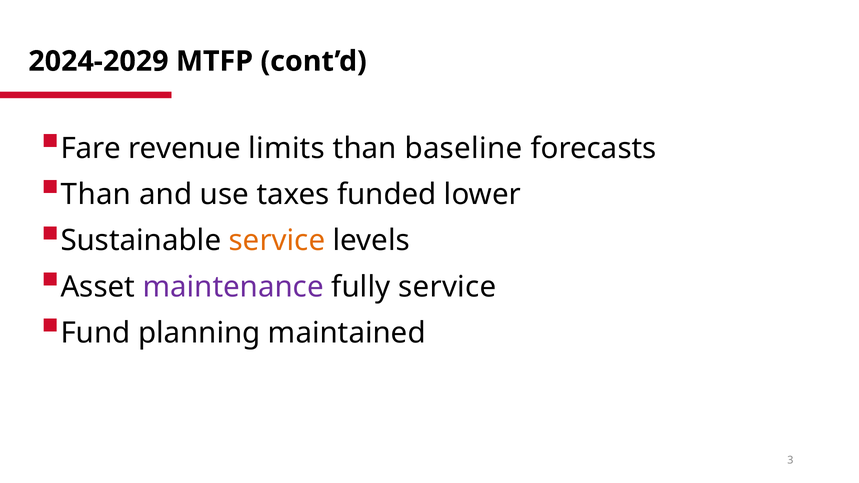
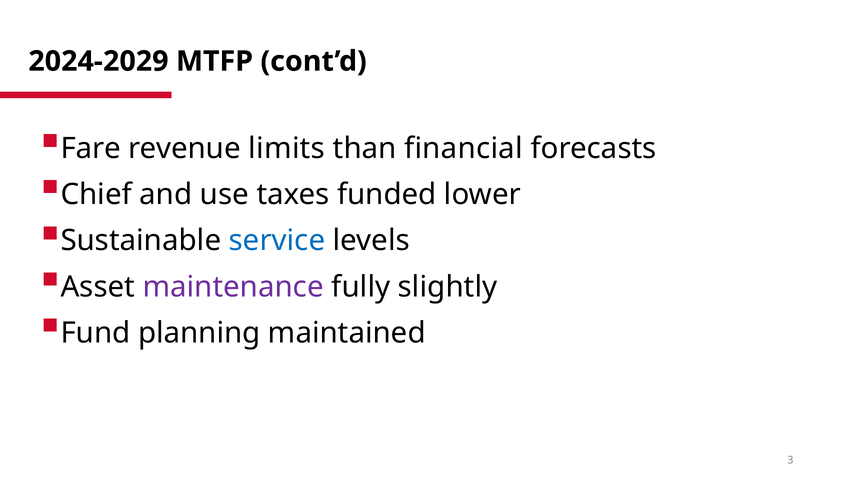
baseline: baseline -> financial (464, 148)
Than: Than -> Chief (96, 195)
service colour: orange -> blue (277, 241)
fully service: service -> slightly (448, 287)
